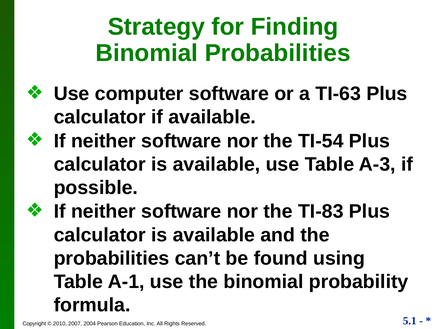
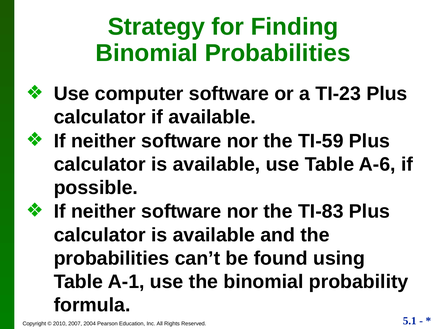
TI-63: TI-63 -> TI-23 (338, 93)
TI-54: TI-54 -> TI-59 (321, 141)
A-3: A-3 -> A-6 (377, 164)
